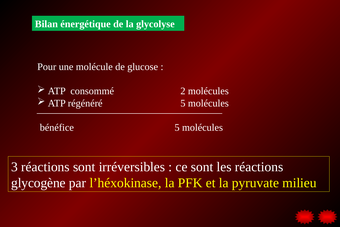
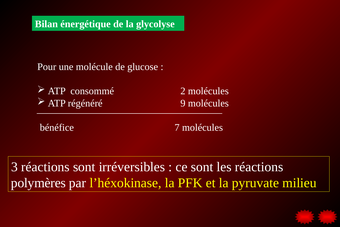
régénéré 5: 5 -> 9 (183, 103)
bénéfice 5: 5 -> 7 (177, 127)
glycogène: glycogène -> polymères (38, 183)
